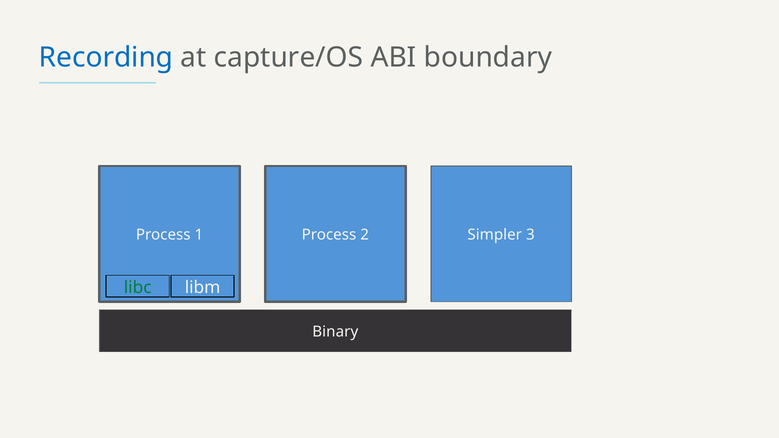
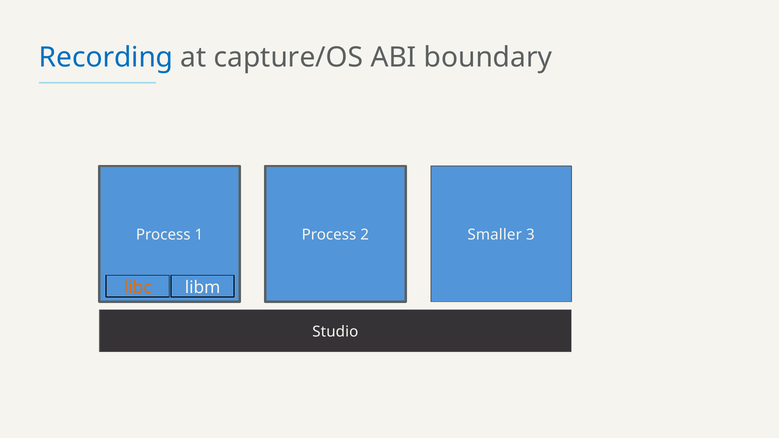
Simpler: Simpler -> Smaller (495, 235)
libc colour: green -> orange (138, 288)
Binary: Binary -> Studio (335, 332)
